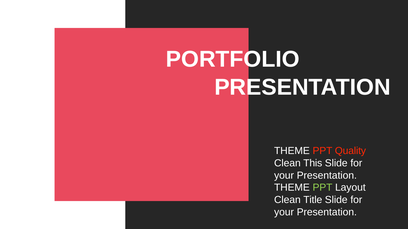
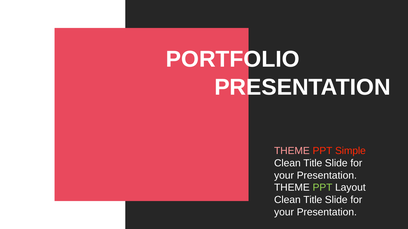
THEME colour: white -> pink (292, 151)
Quality: Quality -> Simple (350, 151)
This: This -> Title (313, 163)
